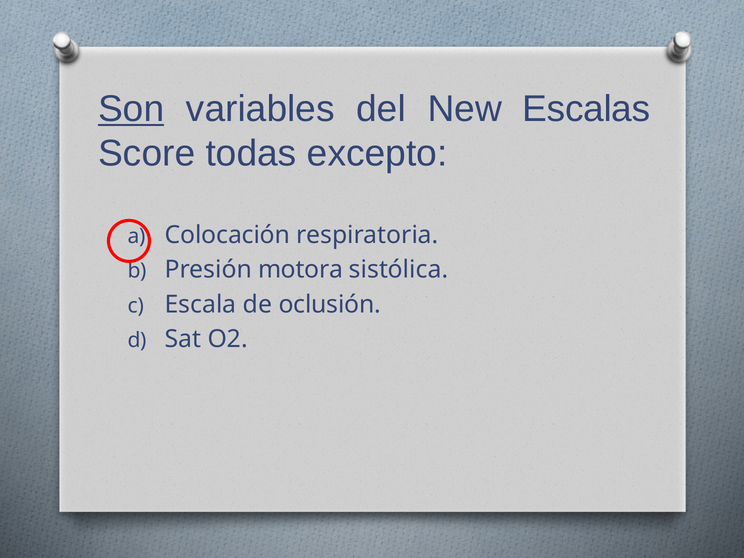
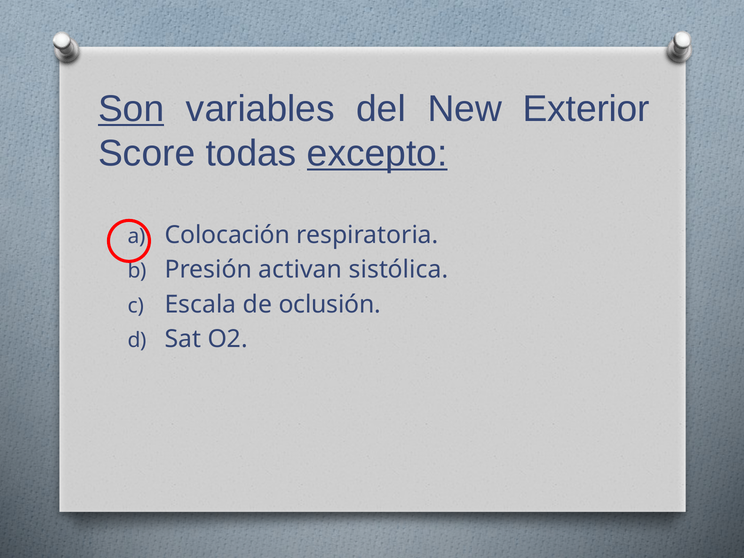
Escalas: Escalas -> Exterior (586, 109)
excepto underline: none -> present (377, 154)
motora: motora -> activan (300, 270)
